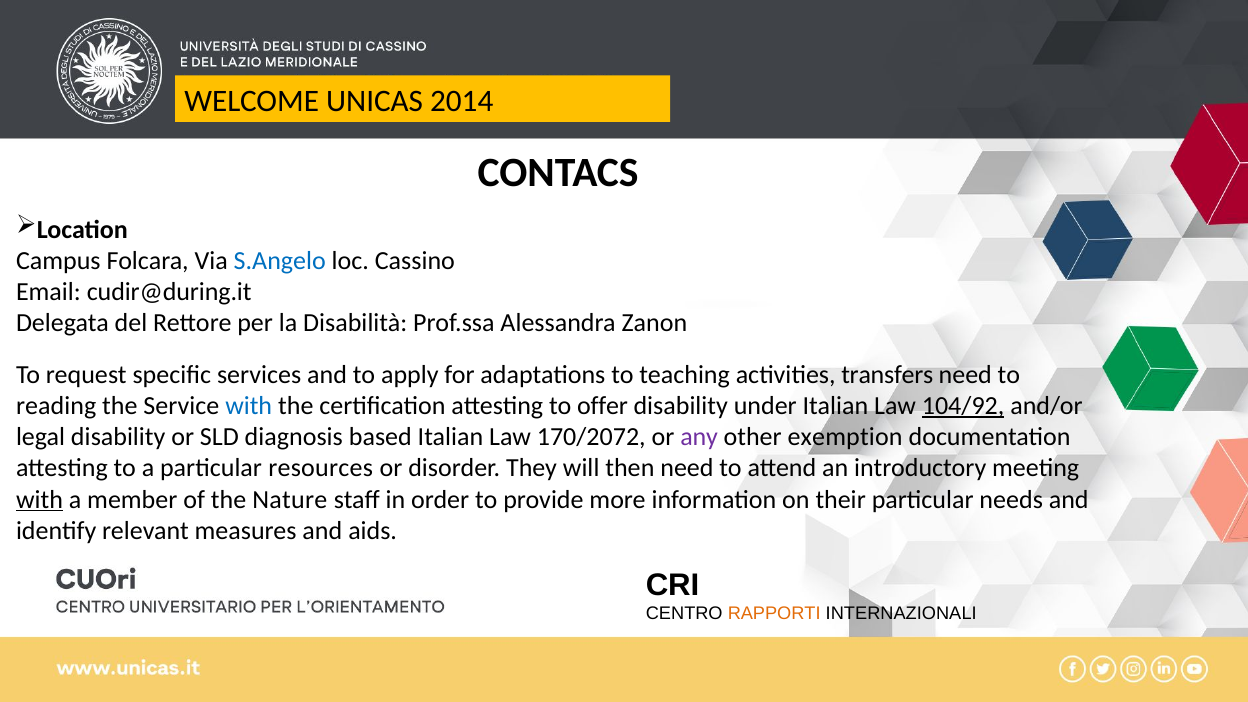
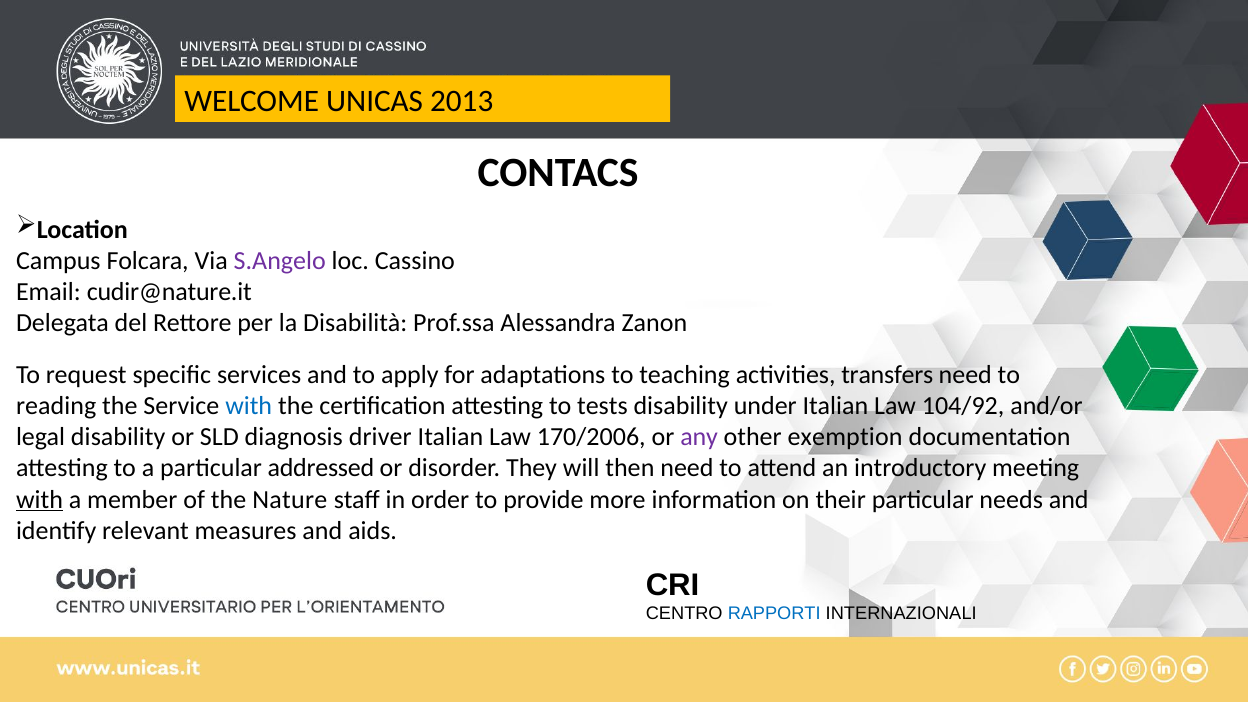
2014: 2014 -> 2013 (462, 101)
S.Angelo colour: blue -> purple (280, 261)
cudir@during.it: cudir@during.it -> cudir@nature.it (169, 292)
offer: offer -> tests (602, 406)
104/92 underline: present -> none (963, 406)
based: based -> driver (380, 437)
170/2072: 170/2072 -> 170/2006 (591, 437)
resources: resources -> addressed (321, 468)
RAPPORTI colour: orange -> blue (774, 614)
